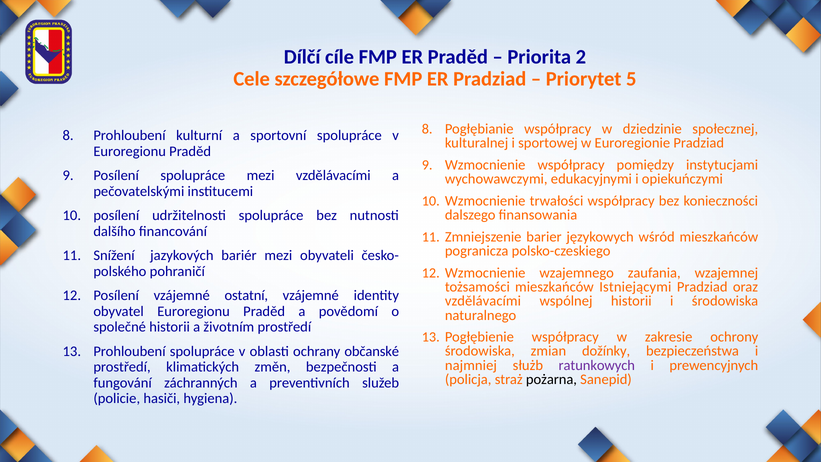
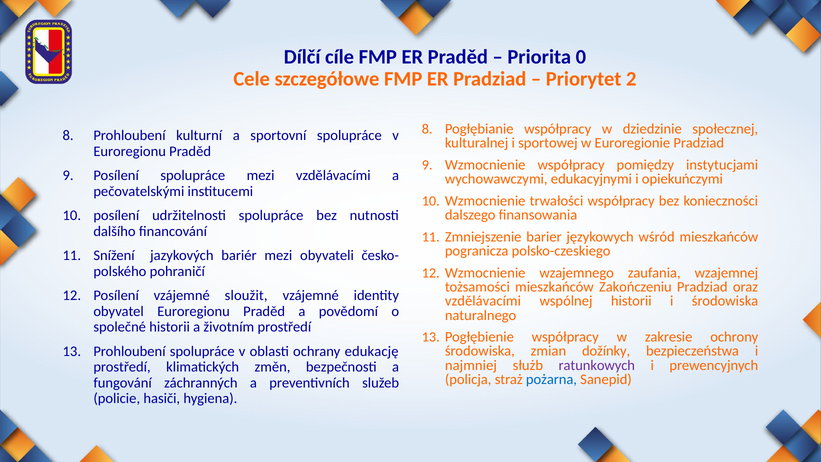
2: 2 -> 0 (581, 57)
5: 5 -> 2 (631, 79)
Istniejącymi: Istniejącymi -> Zakończeniu (635, 287)
ostatní: ostatní -> sloužit (246, 296)
občanské: občanské -> edukację (372, 351)
pożarna colour: black -> blue (551, 379)
